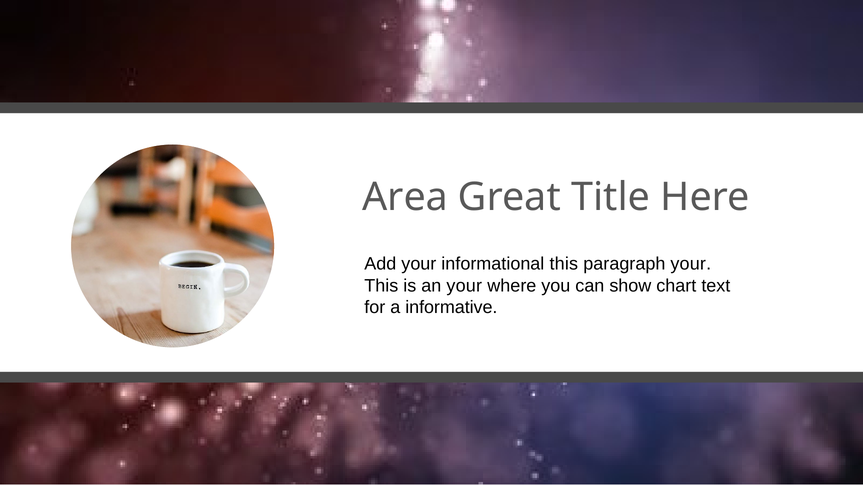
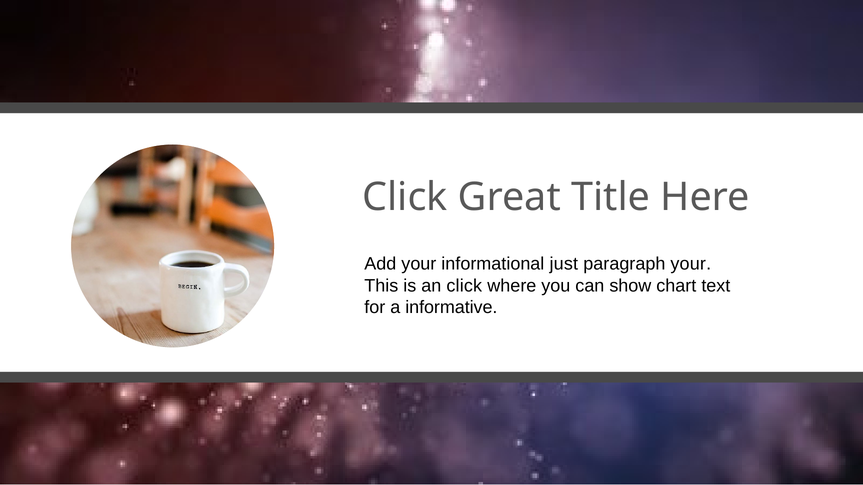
Area: Area -> Click (405, 197)
informational this: this -> just (564, 264)
an your: your -> click (464, 286)
